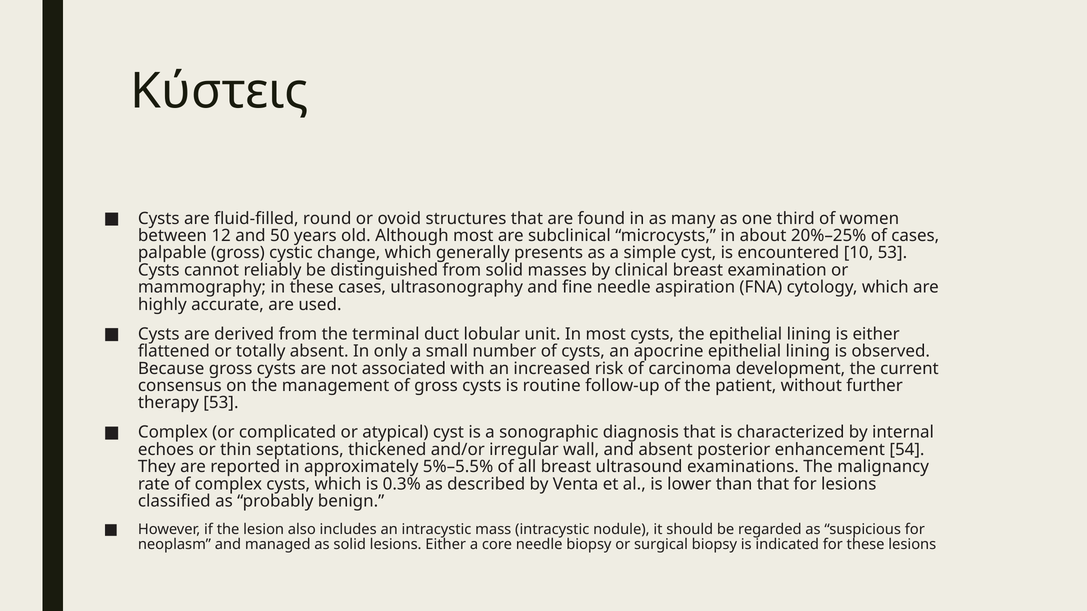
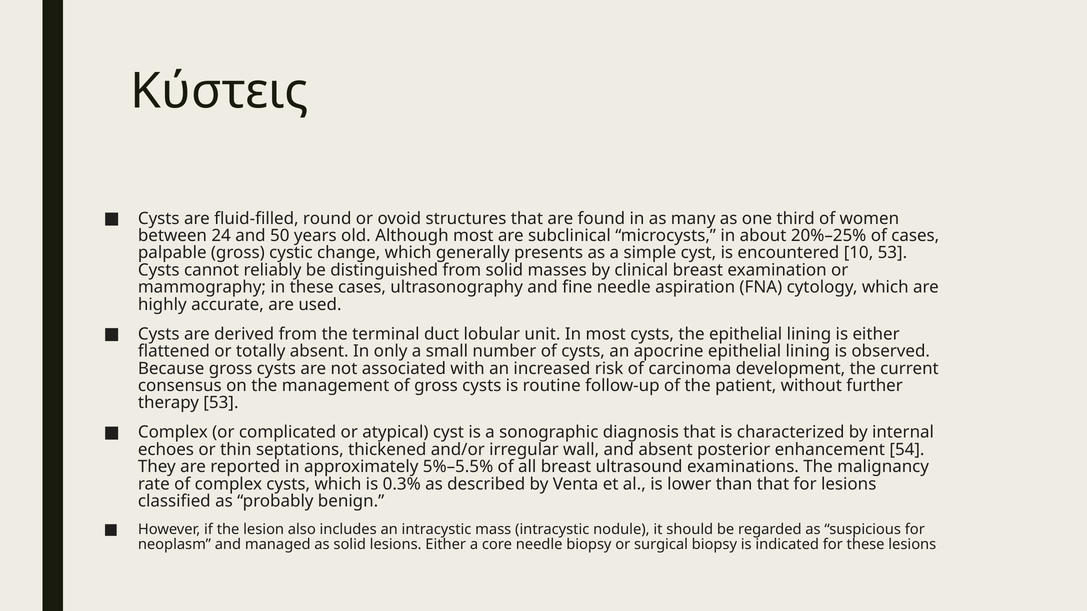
12: 12 -> 24 (221, 236)
